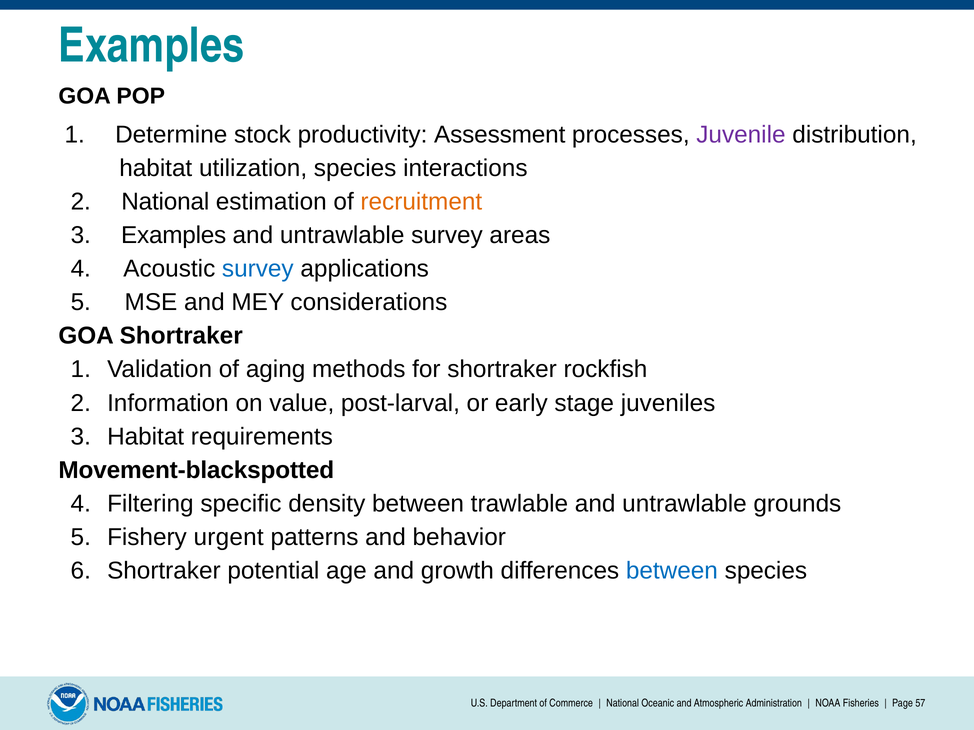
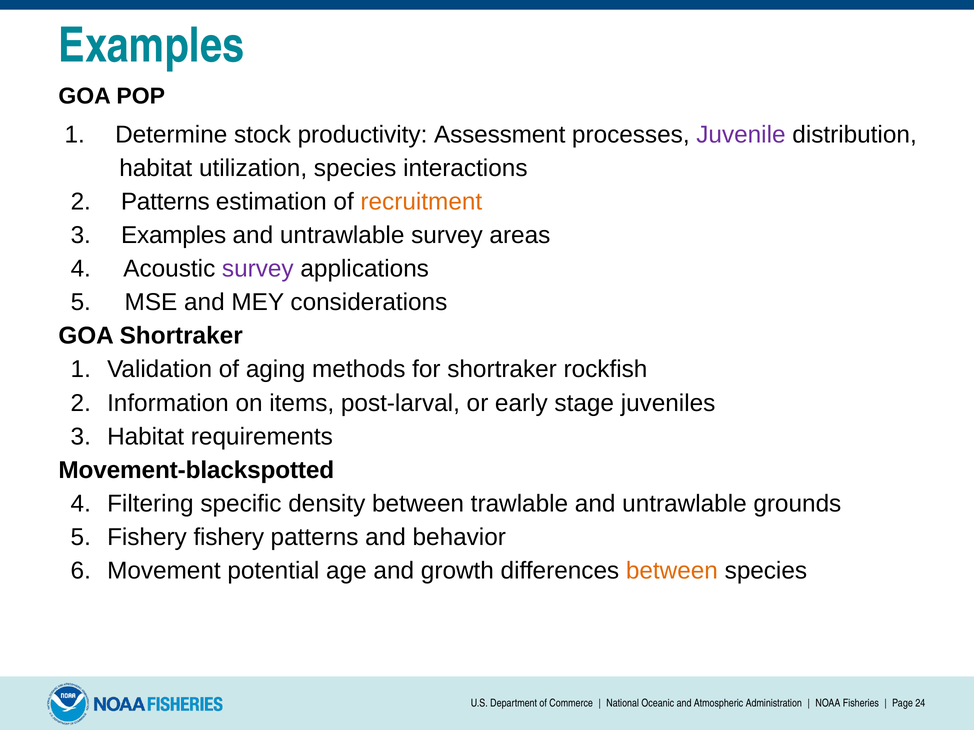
2 National: National -> Patterns (165, 202)
survey colour: blue -> purple (258, 269)
value: value -> items (302, 403)
Fishery urgent: urgent -> fishery (229, 538)
Shortraker: Shortraker -> Movement (164, 571)
between colour: blue -> orange (672, 571)
57: 57 -> 24 (920, 703)
